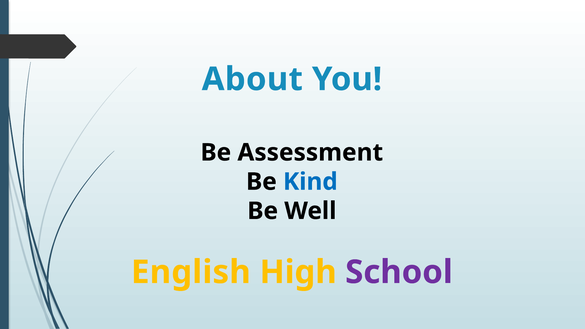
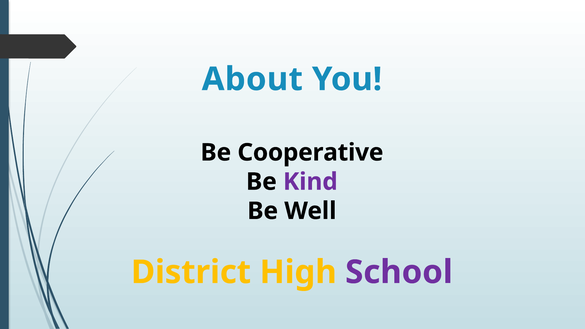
Assessment: Assessment -> Cooperative (310, 153)
Kind colour: blue -> purple (310, 182)
English: English -> District (191, 272)
